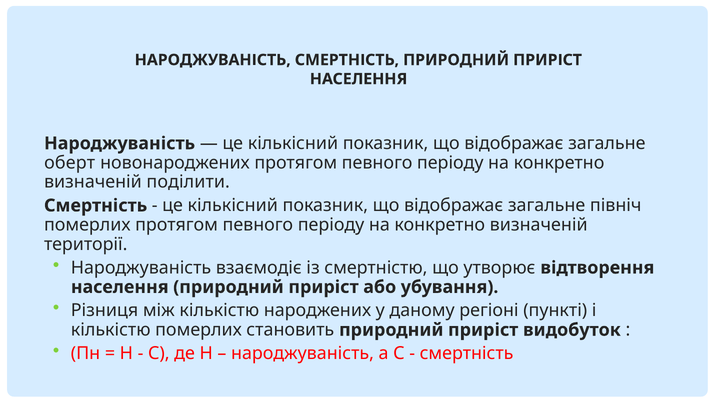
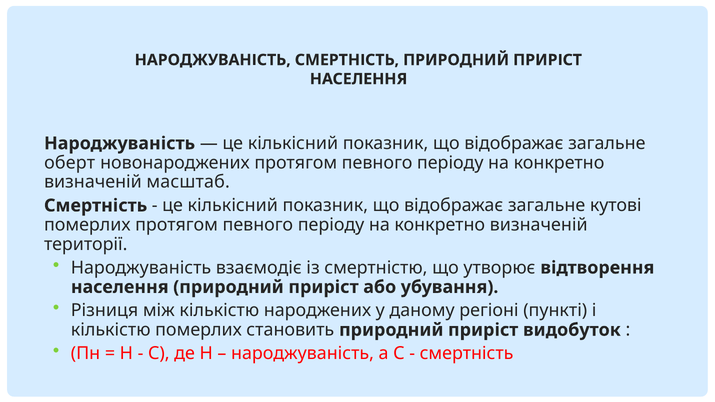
поділити: поділити -> масштаб (188, 182)
північ: північ -> кутові (616, 206)
